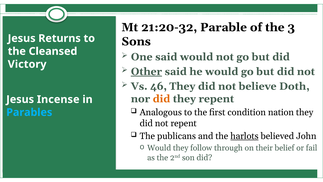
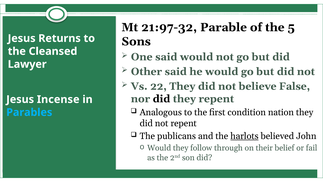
21:20-32: 21:20-32 -> 21:97-32 (169, 27)
3: 3 -> 5 (291, 27)
Victory: Victory -> Lawyer (27, 64)
Other underline: present -> none (146, 71)
46: 46 -> 22 (158, 86)
Doth: Doth -> False (294, 86)
did colour: orange -> black (161, 99)
